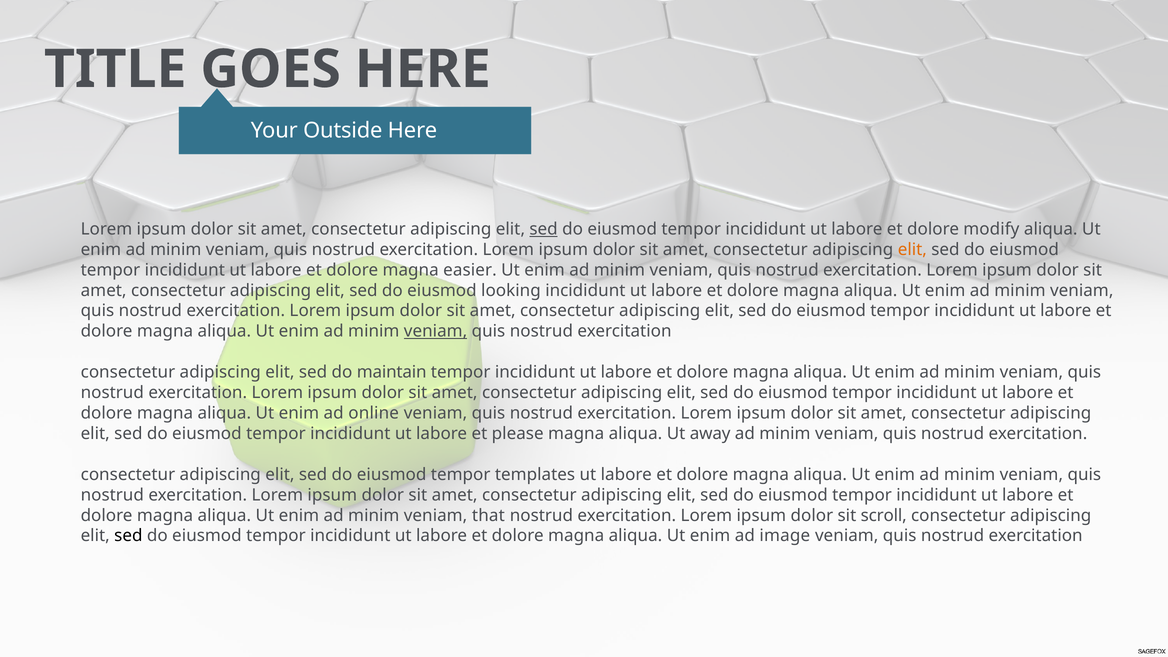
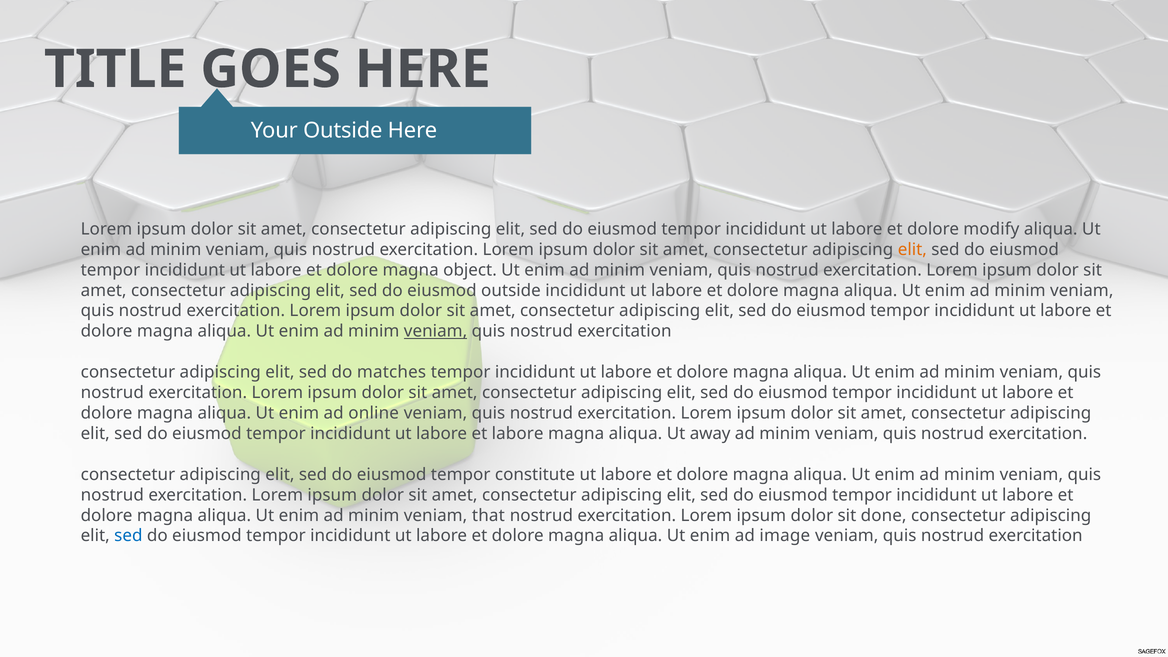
sed underline: present -> none (544, 229)
easier: easier -> object (470, 270)
eiusmod looking: looking -> outside (511, 290)
maintain: maintain -> matches (392, 372)
et please: please -> labore (518, 434)
templates: templates -> constitute (535, 474)
scroll: scroll -> done (884, 515)
sed colour: black -> blue (128, 536)
